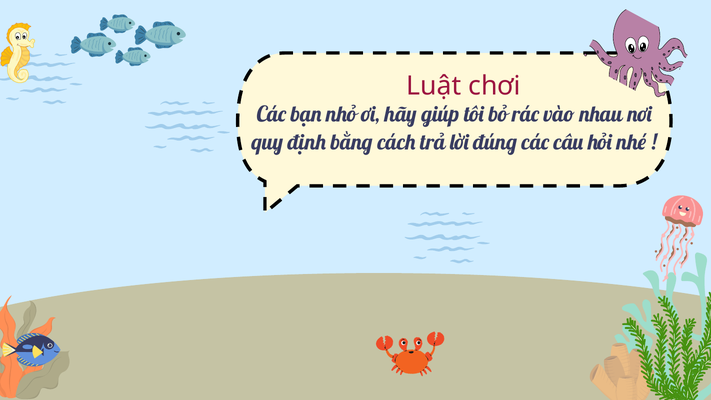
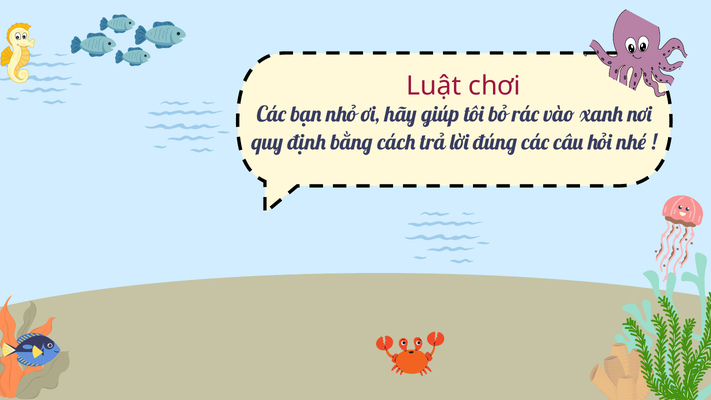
nhau: nhau -> xanh (601, 115)
